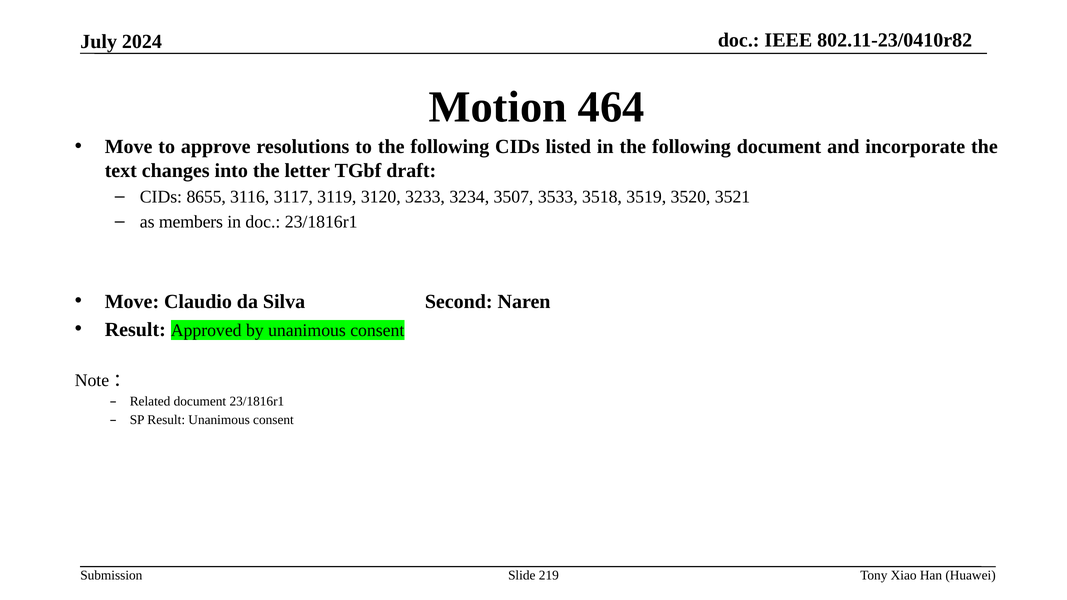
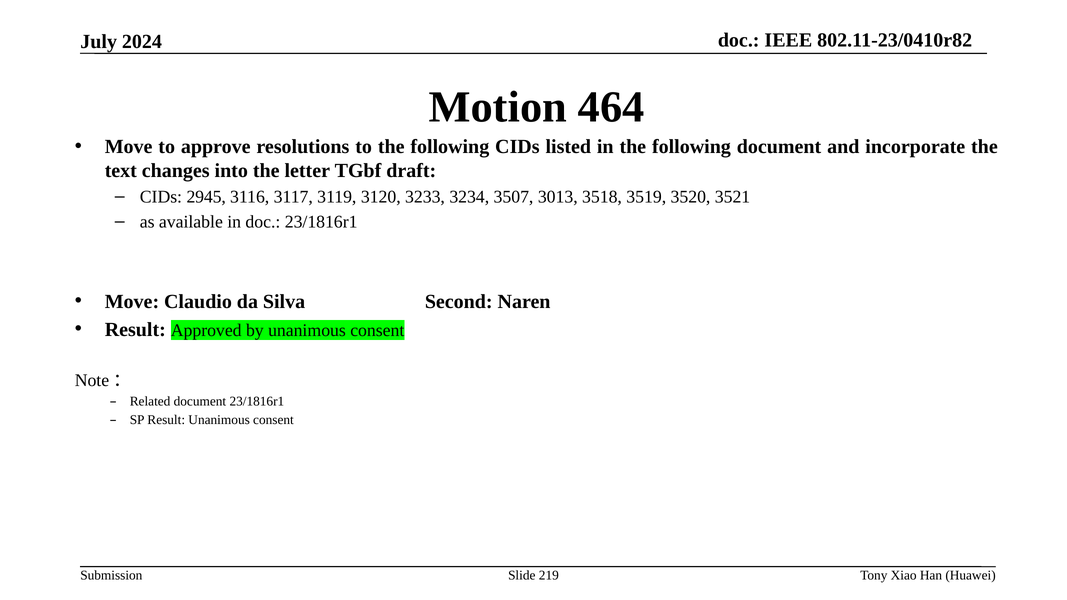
8655: 8655 -> 2945 (206, 197)
3533: 3533 -> 3013 (558, 197)
members: members -> available (191, 222)
